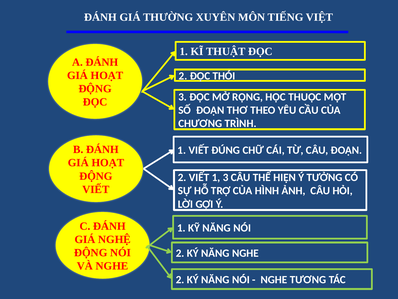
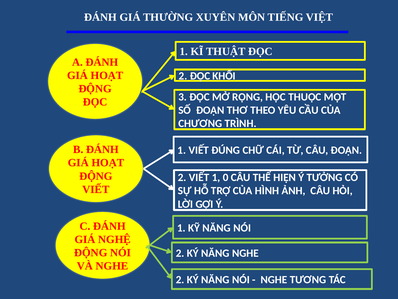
THÓI: THÓI -> KHỐI (224, 76)
1 3: 3 -> 0 (226, 177)
